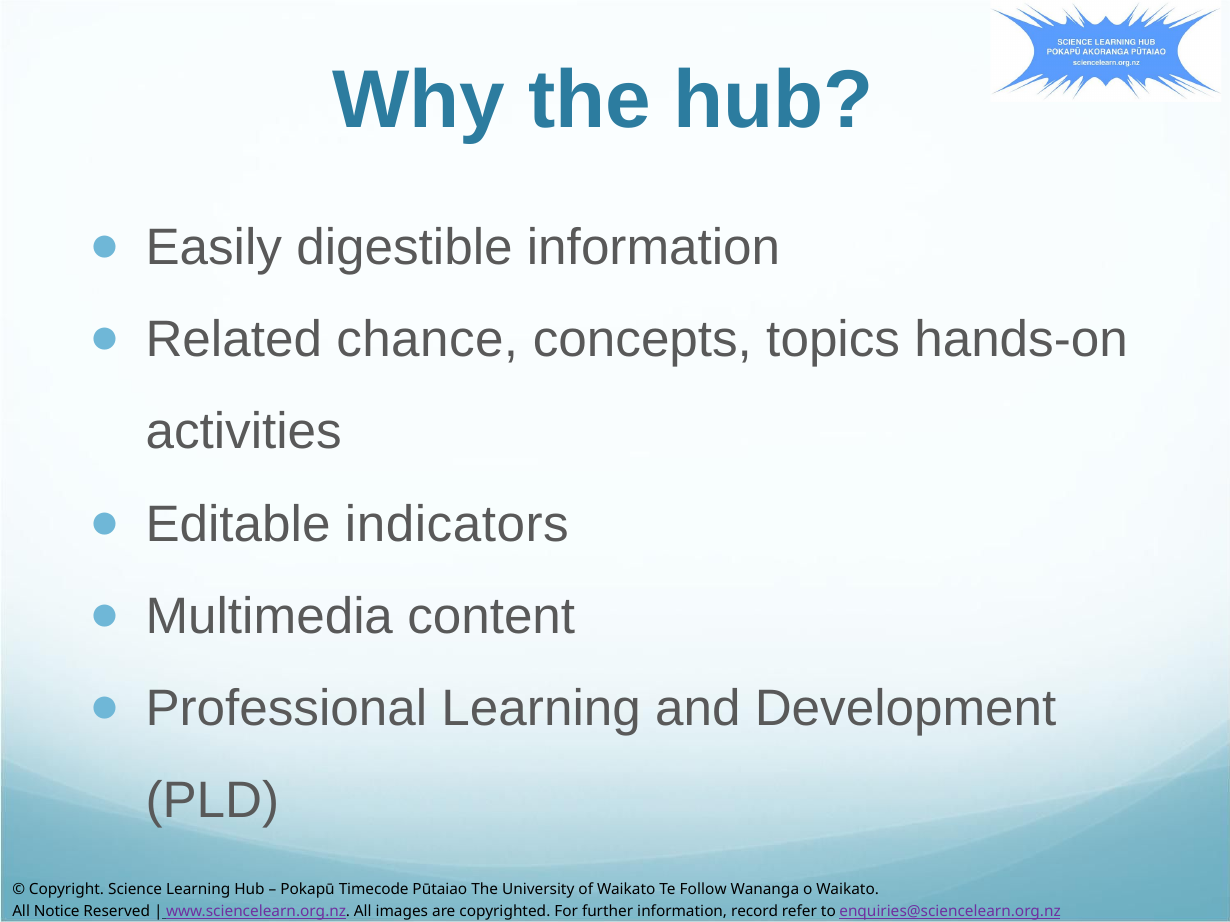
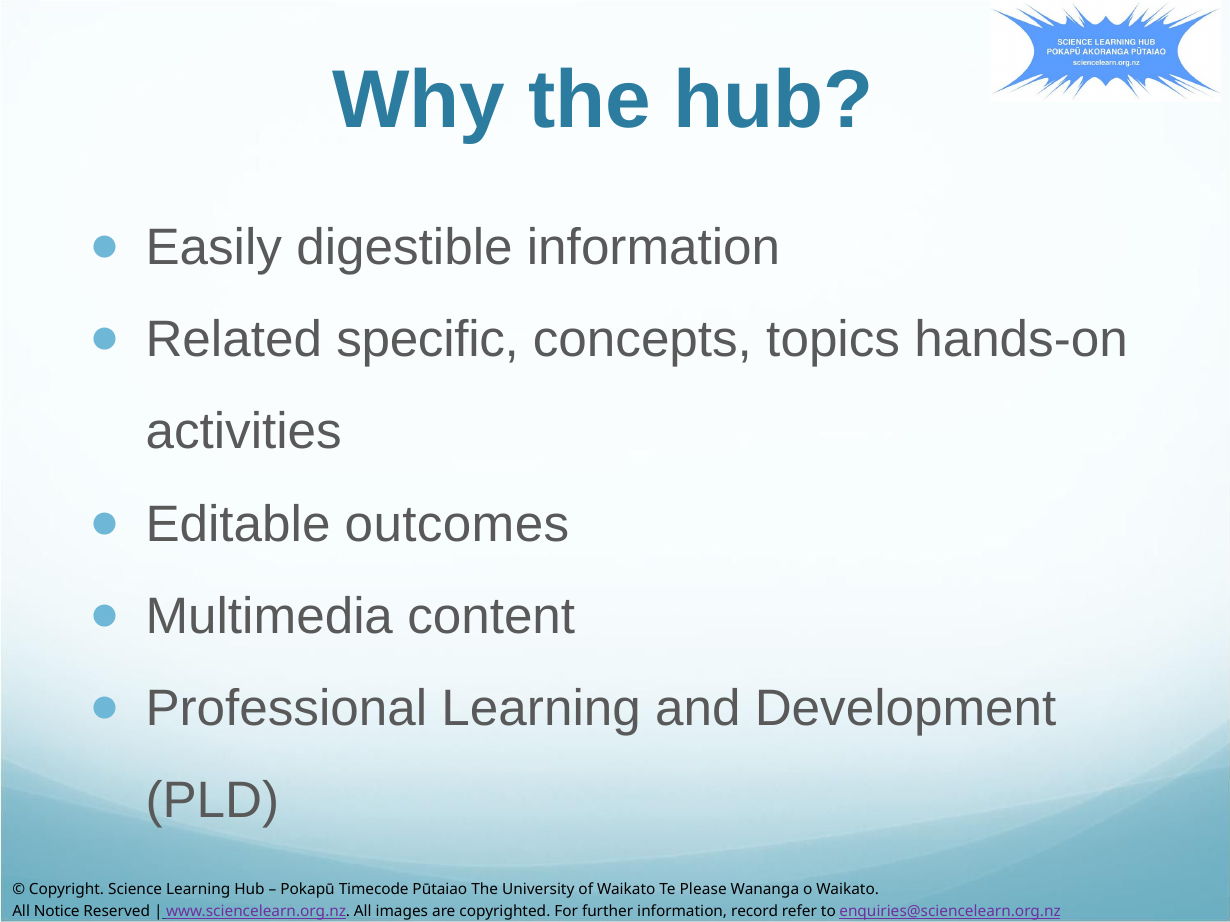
chance: chance -> specific (428, 340)
indicators: indicators -> outcomes (457, 525)
Follow: Follow -> Please (703, 890)
